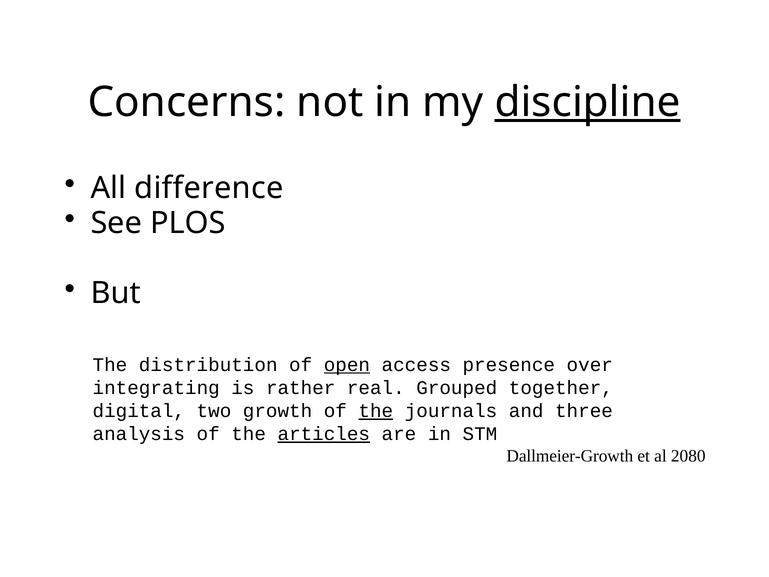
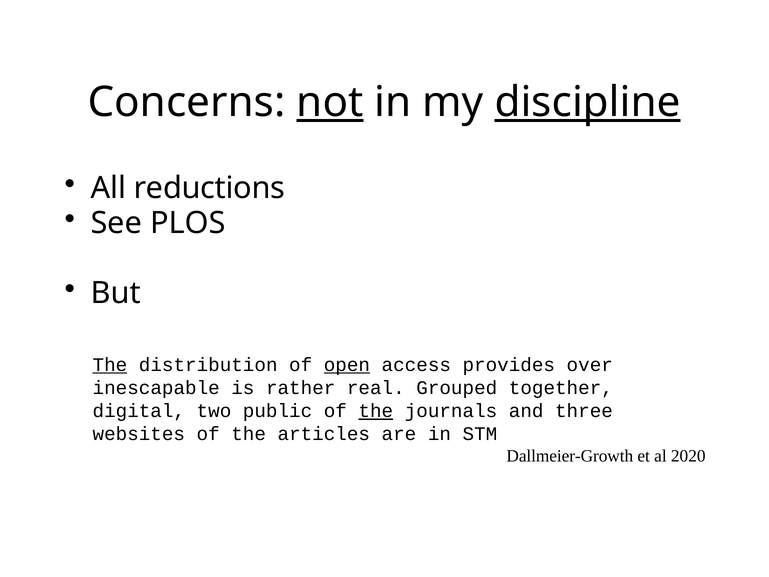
not underline: none -> present (330, 102)
difference: difference -> reductions (209, 188)
The underline: none -> present (110, 365)
presence: presence -> provides (509, 365)
integrating: integrating -> inescapable (156, 388)
growth: growth -> public (278, 411)
analysis: analysis -> websites (139, 434)
articles underline: present -> none (324, 434)
2080: 2080 -> 2020 (688, 456)
